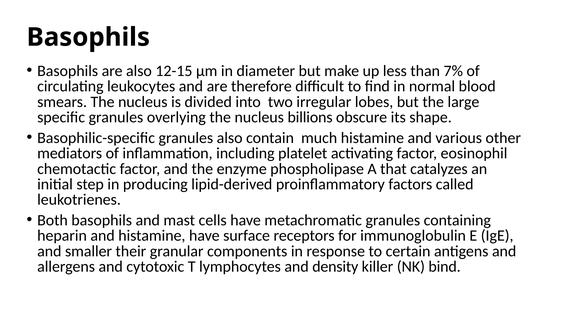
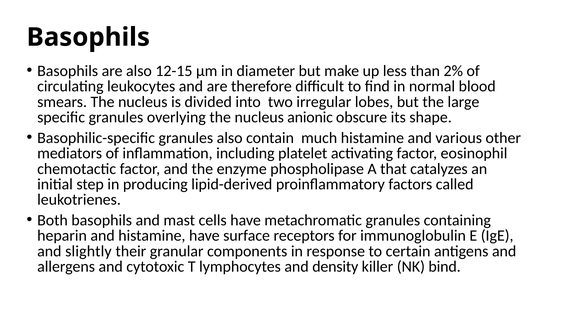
7%: 7% -> 2% (453, 71)
billions: billions -> anionic (310, 117)
smaller: smaller -> slightly (88, 251)
